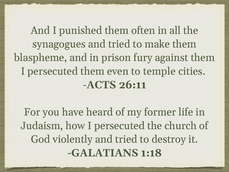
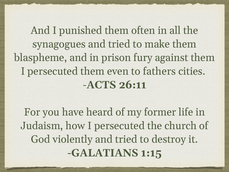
temple: temple -> fathers (159, 71)
1:18: 1:18 -> 1:15 (151, 153)
